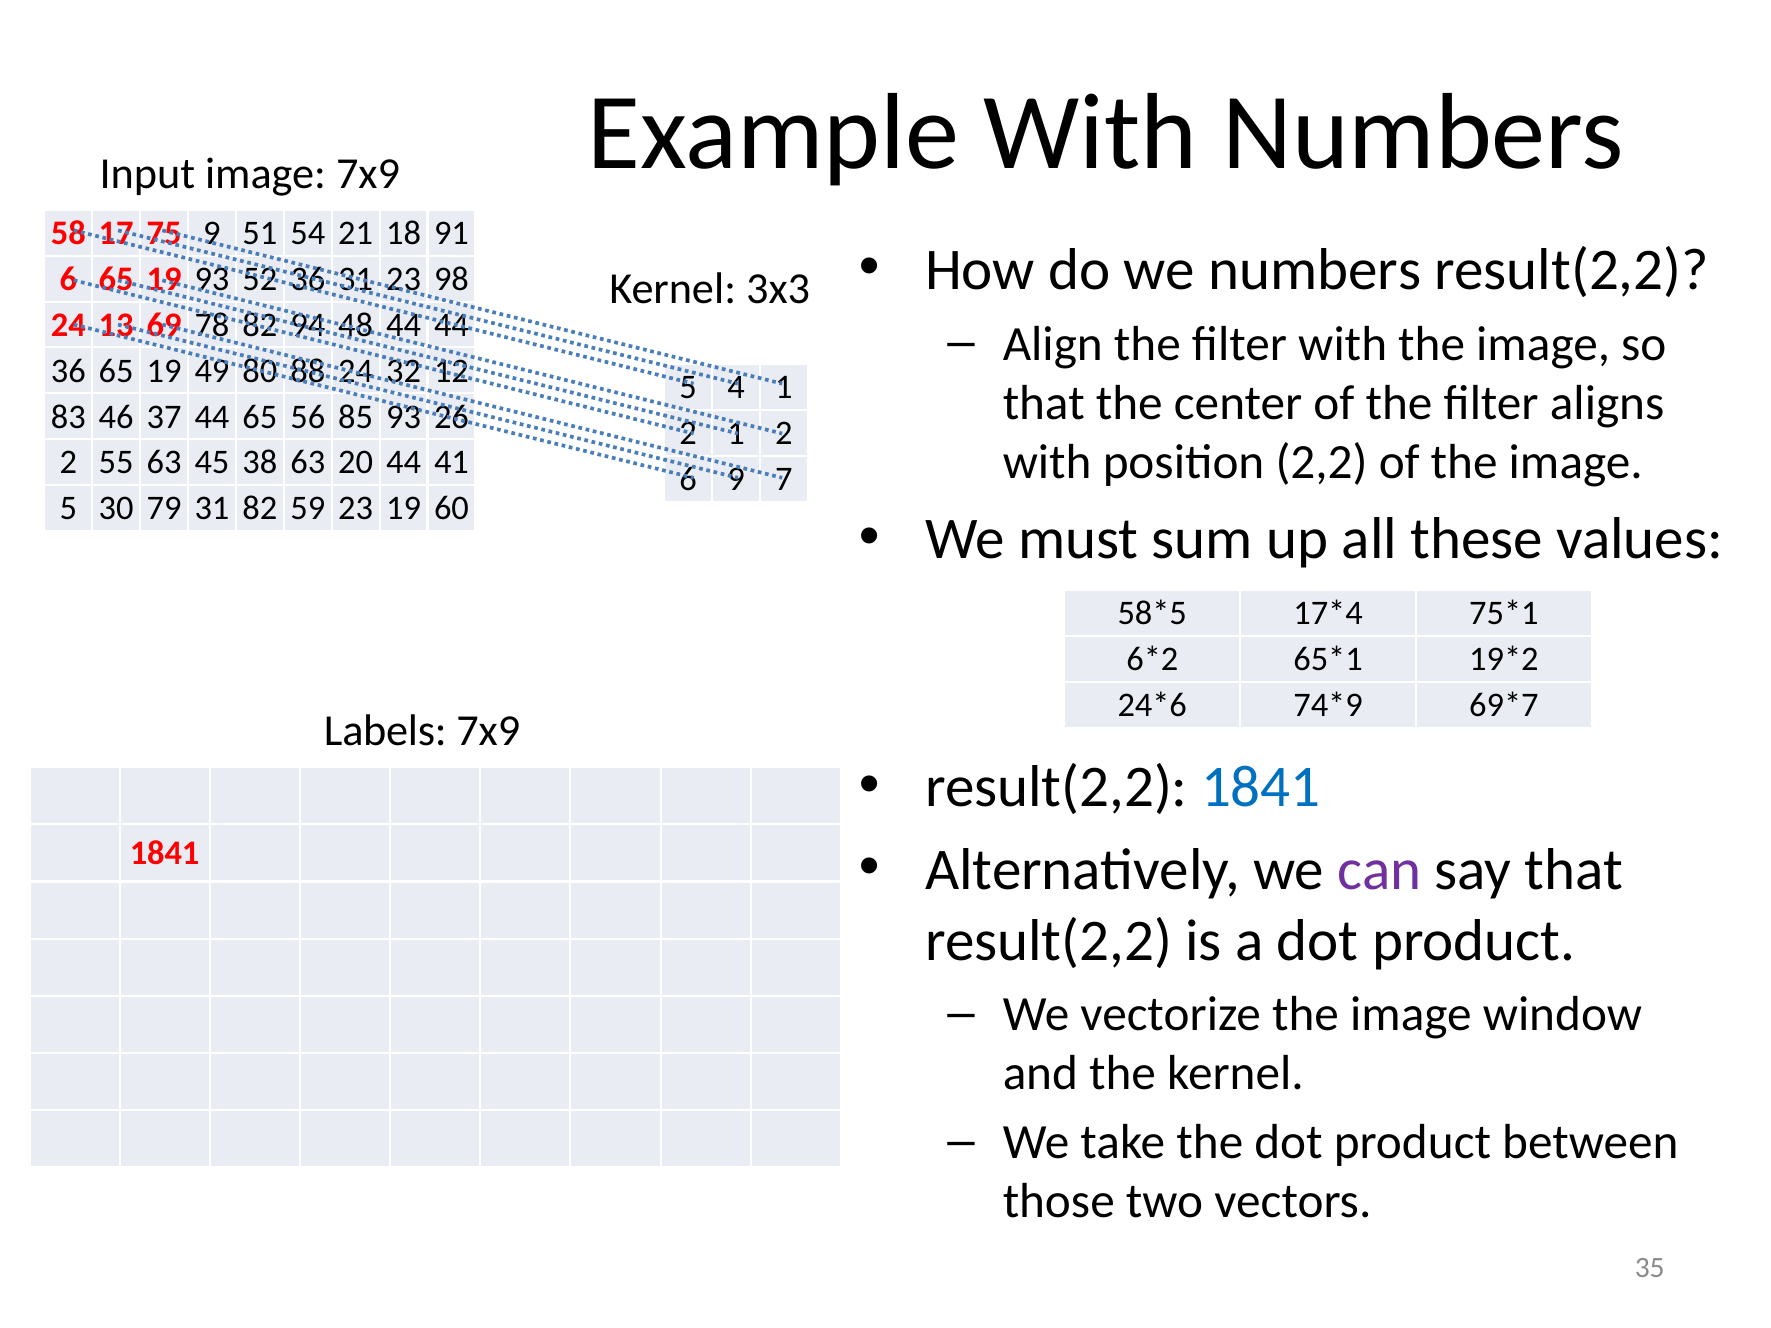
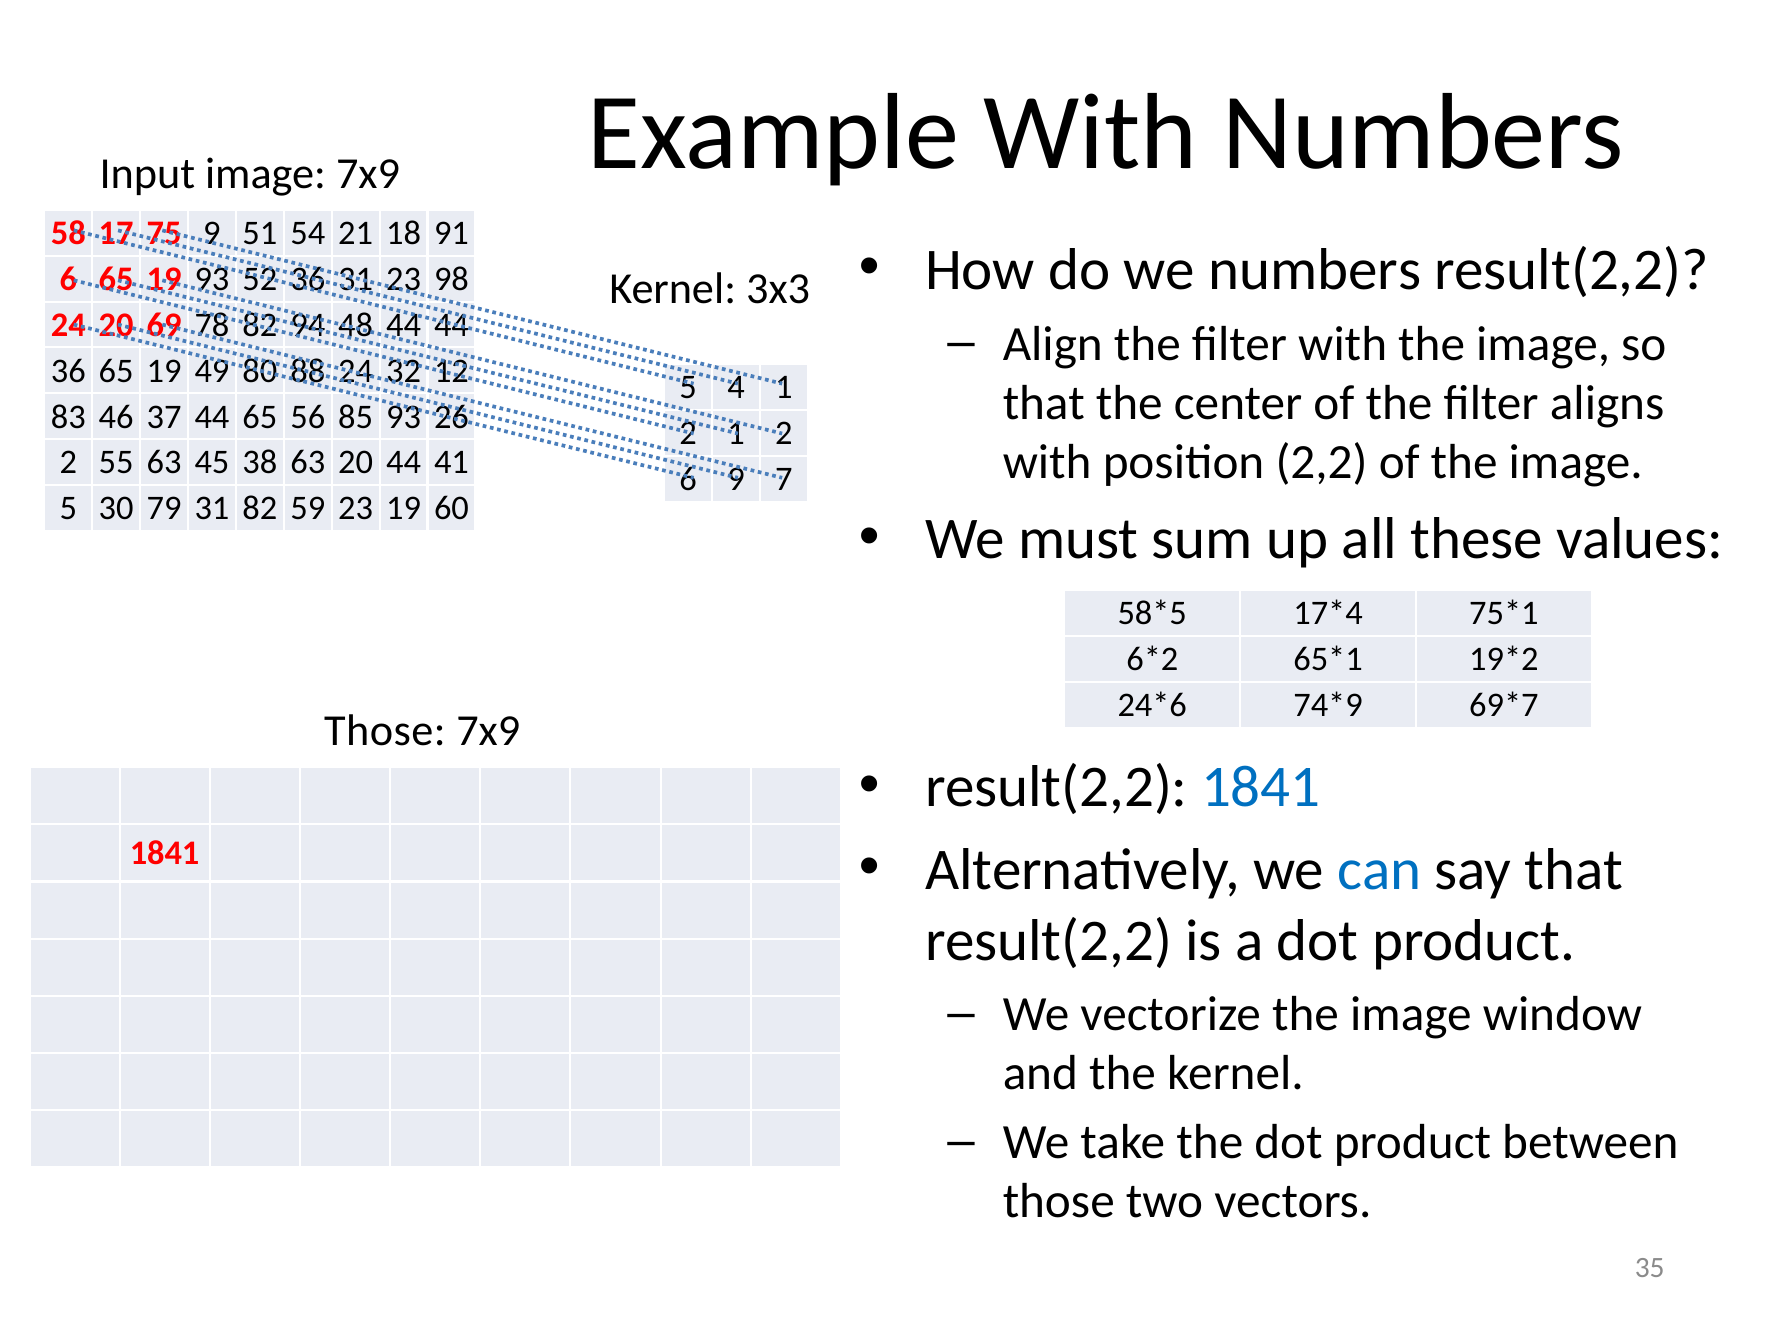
24 13: 13 -> 20 (116, 325)
Labels: Labels -> Those (385, 731)
can colour: purple -> blue (1379, 870)
